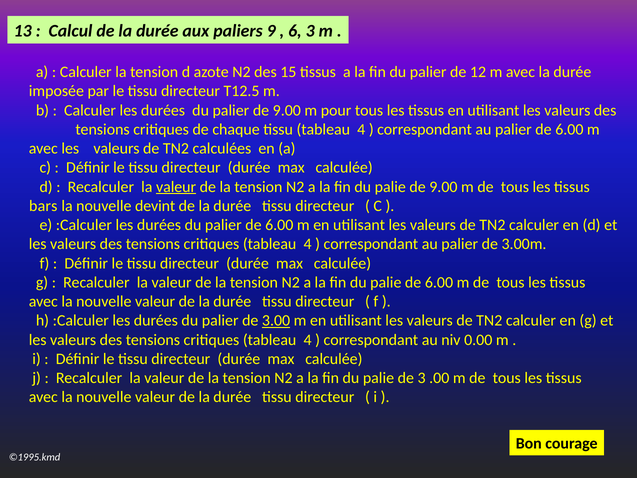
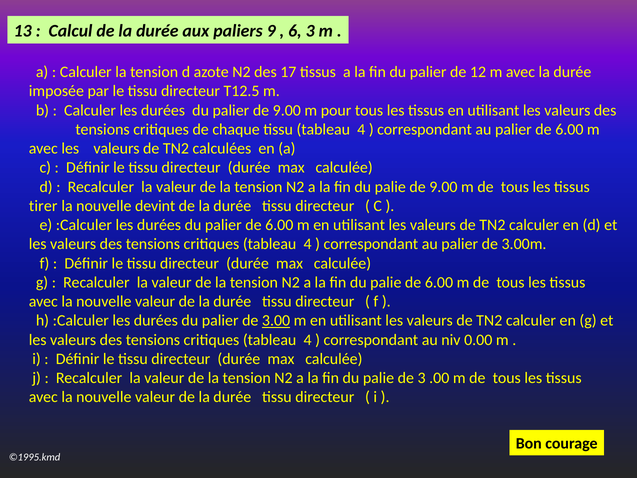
15: 15 -> 17 (288, 72)
valeur underline: present -> none (176, 187)
bars: bars -> tirer (43, 206)
